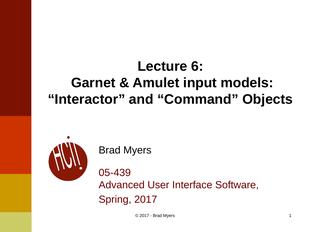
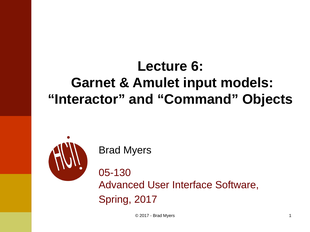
05-439: 05-439 -> 05-130 (115, 173)
